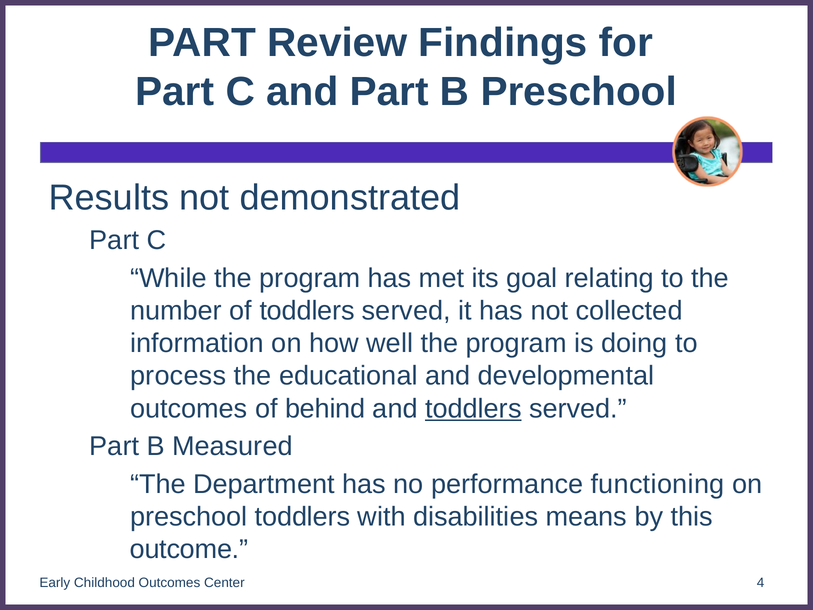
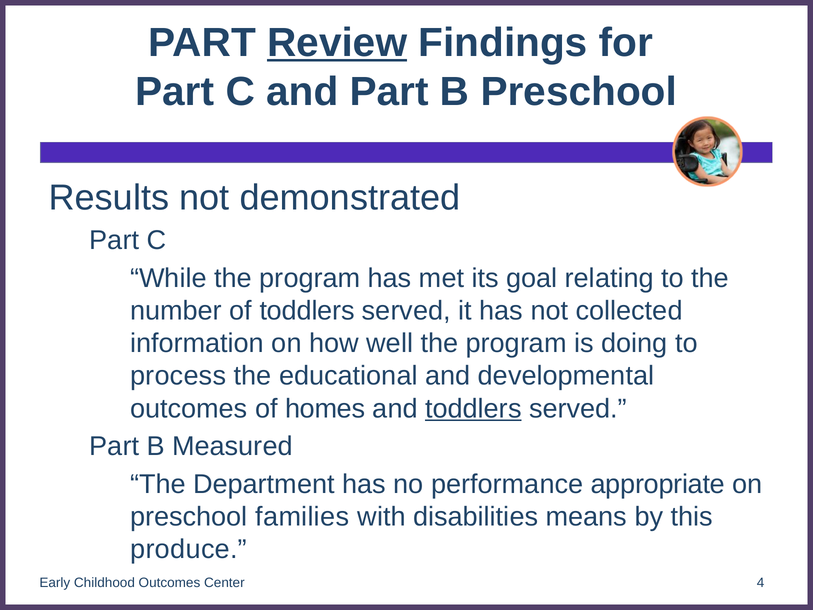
Review underline: none -> present (337, 43)
behind: behind -> homes (325, 408)
functioning: functioning -> appropriate (658, 484)
preschool toddlers: toddlers -> families (302, 517)
outcome: outcome -> produce (189, 549)
